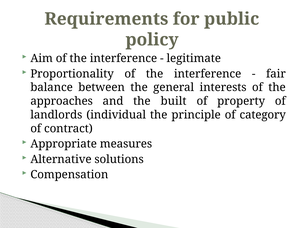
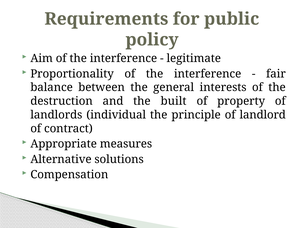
approaches: approaches -> destruction (62, 101)
category: category -> landlord (263, 115)
